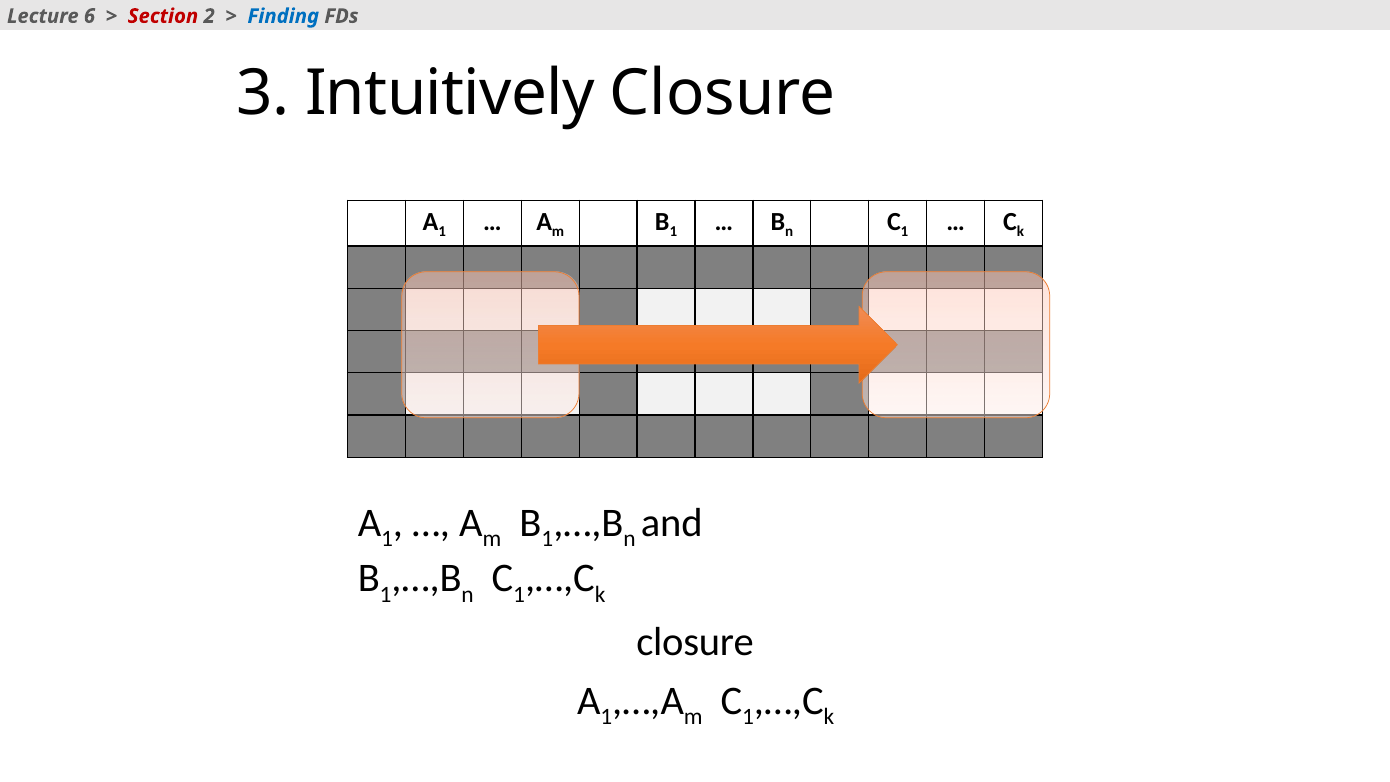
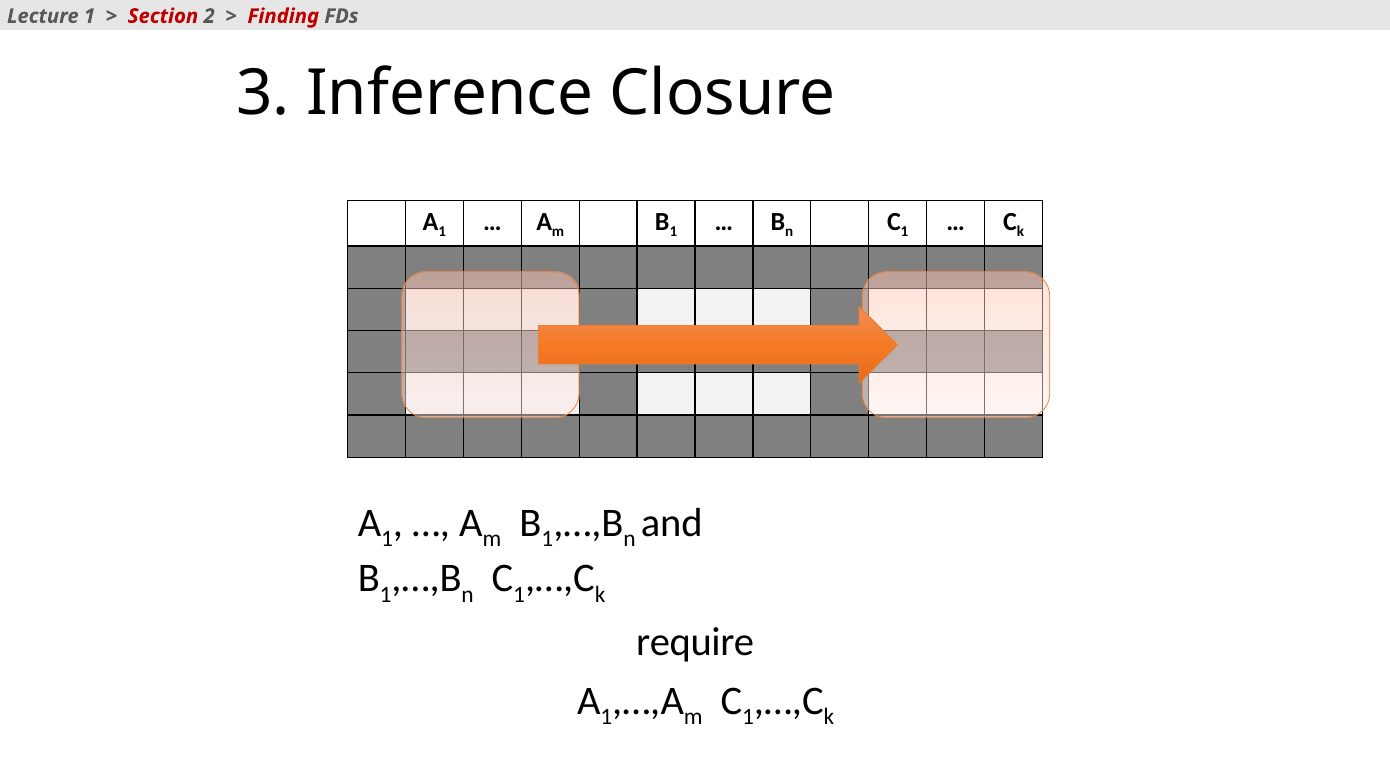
Lecture 6: 6 -> 1 (89, 16)
Finding colour: blue -> red (283, 16)
Intuitively: Intuitively -> Inference (450, 94)
closure: closure -> require (695, 642)
